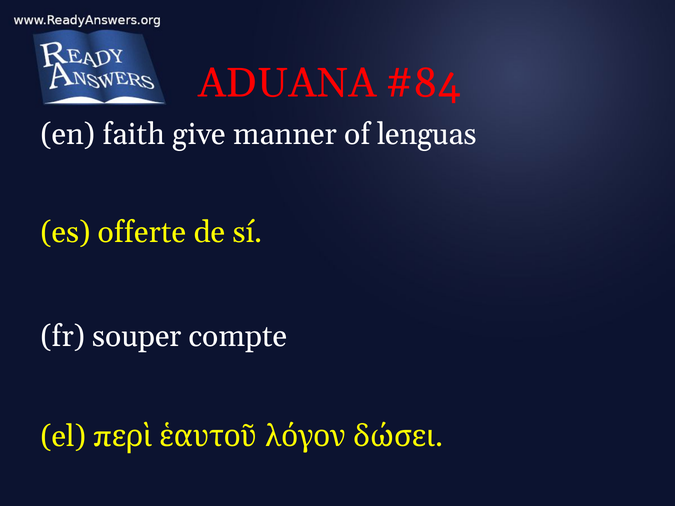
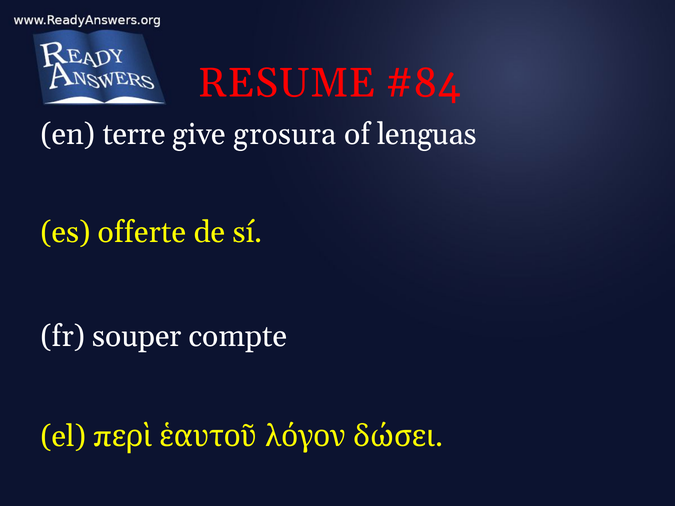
ADUANA: ADUANA -> RESUME (287, 83)
faith: faith -> terre (134, 134)
manner: manner -> grosura (285, 134)
